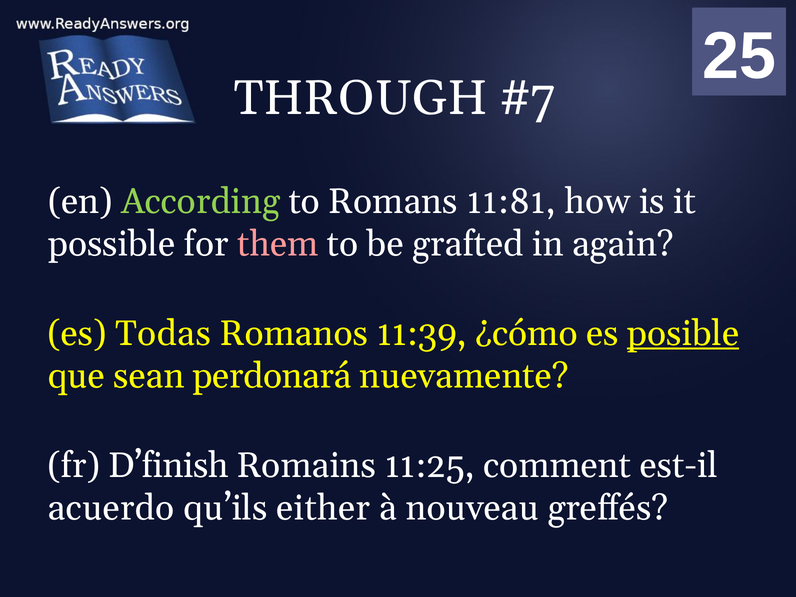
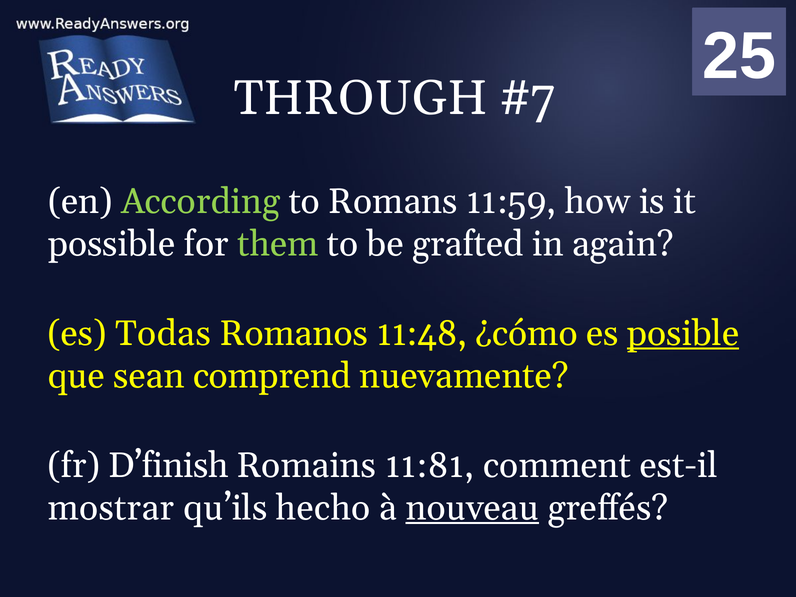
11:81: 11:81 -> 11:59 (511, 201)
them colour: pink -> light green (278, 244)
11:39: 11:39 -> 11:48 (422, 333)
perdonará: perdonará -> comprend (272, 376)
11:25: 11:25 -> 11:81 (430, 465)
acuerdo: acuerdo -> mostrar (111, 508)
either: either -> hecho (323, 508)
nouveau underline: none -> present (472, 508)
